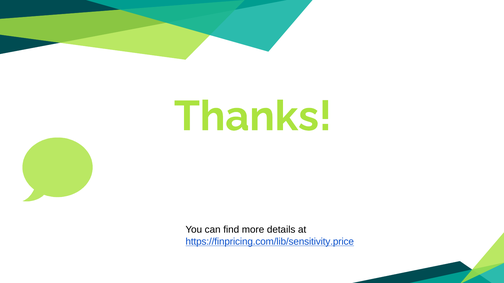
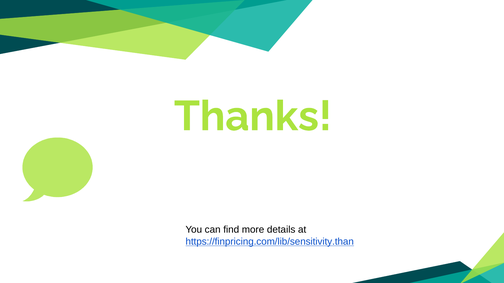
https://finpricing.com/lib/sensitivity.price: https://finpricing.com/lib/sensitivity.price -> https://finpricing.com/lib/sensitivity.than (270, 242)
